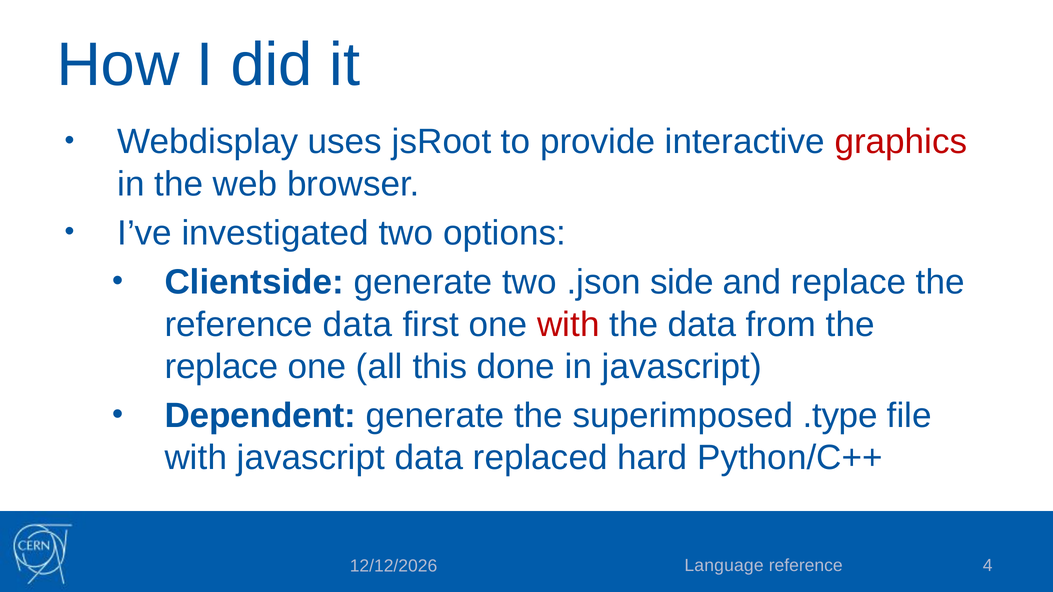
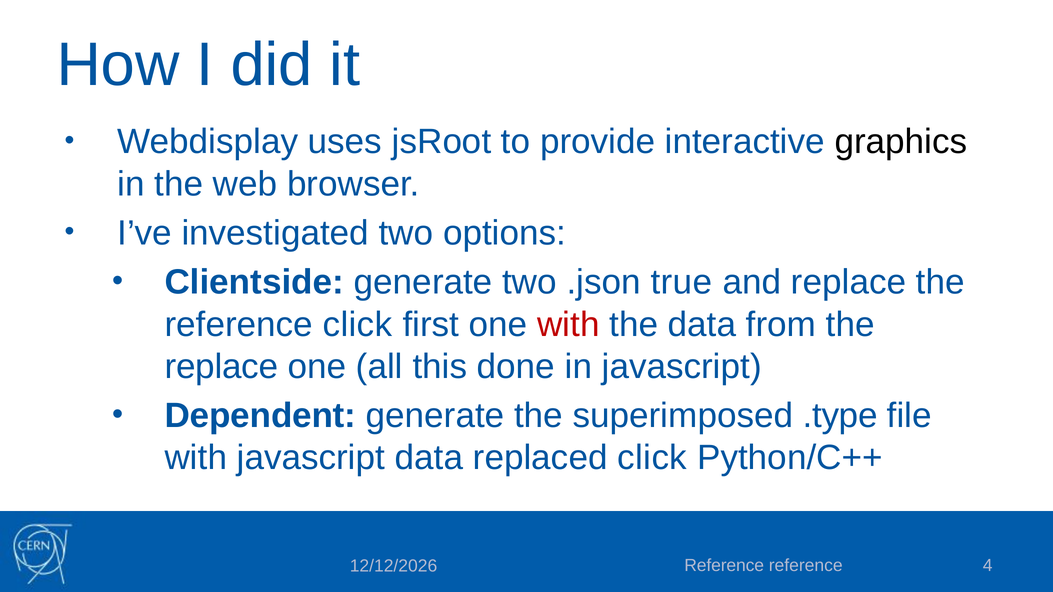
graphics colour: red -> black (901, 142)
side: side -> true (682, 282)
reference data: data -> click (358, 325)
replaced hard: hard -> click (652, 458)
Language: Language -> Reference (724, 566)
